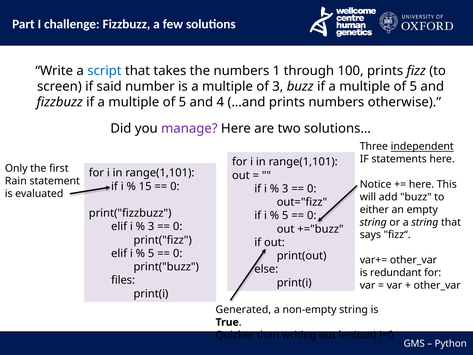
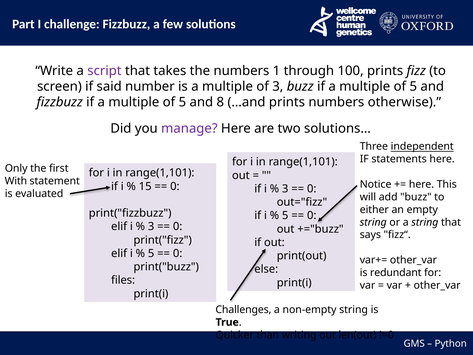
script colour: blue -> purple (104, 71)
4: 4 -> 8 (220, 102)
Rain: Rain -> With (16, 181)
Generated: Generated -> Challenges (243, 309)
